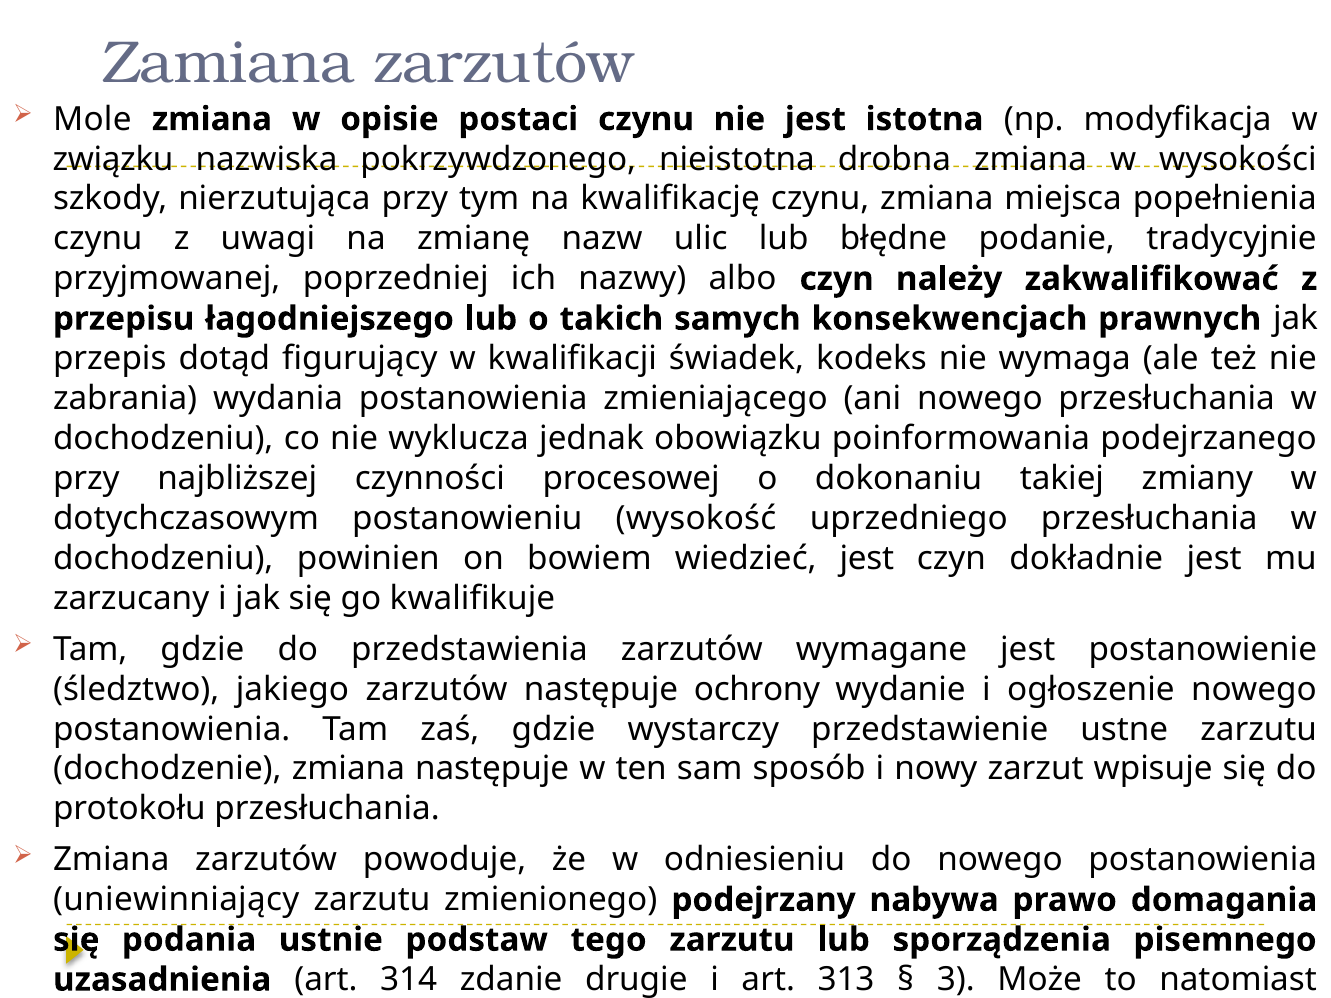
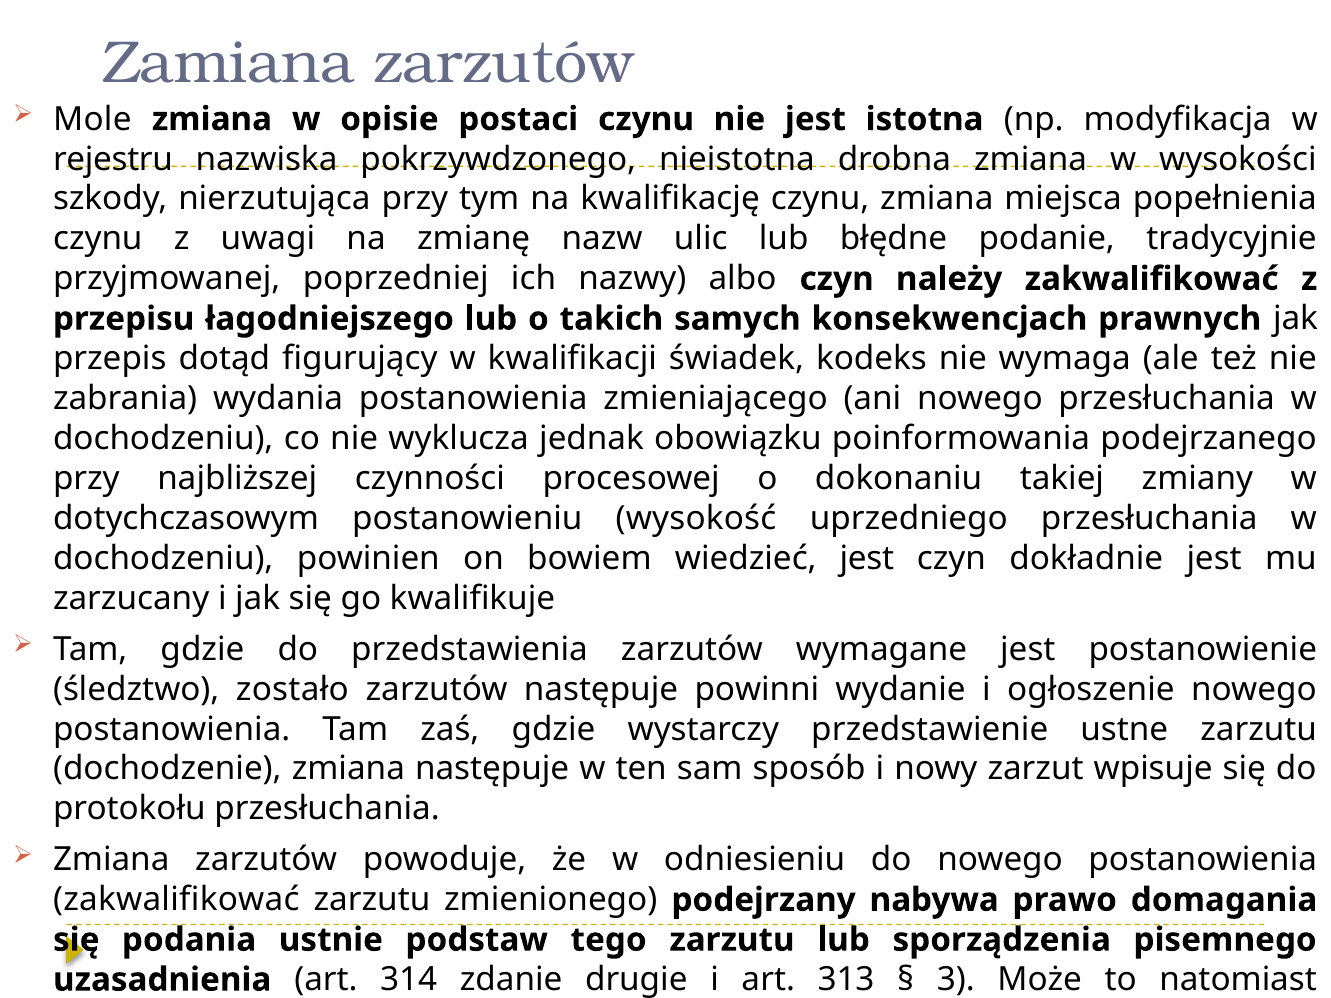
związku: związku -> rejestru (113, 159)
jakiego: jakiego -> zostało (292, 689)
ochrony: ochrony -> powinni (757, 689)
uniewinniający: uniewinniający -> zakwalifikować (176, 900)
